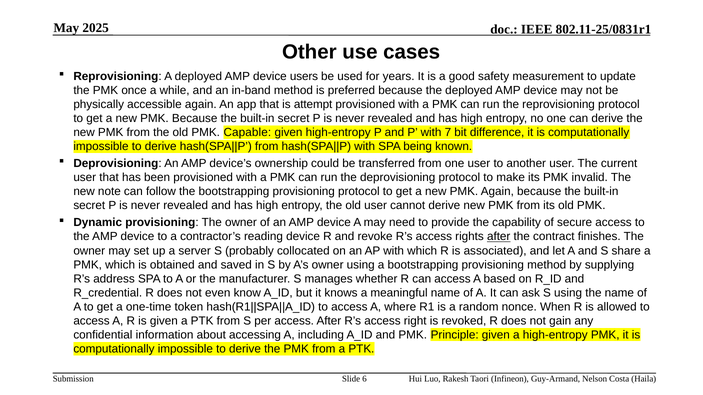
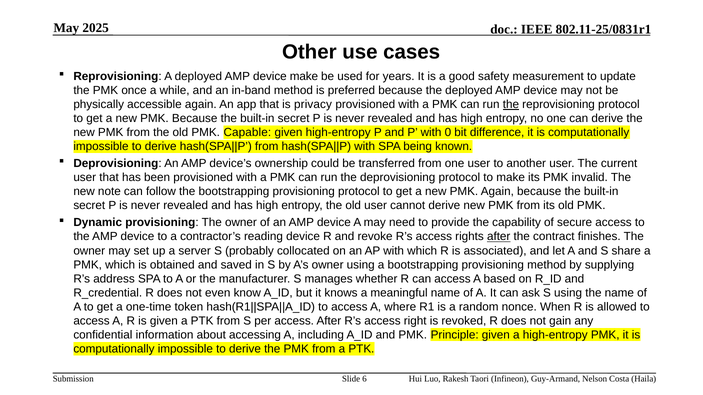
device users: users -> make (304, 76)
attempt: attempt -> privacy (313, 105)
the underline: none -> present (511, 105)
7: 7 -> 0 (448, 133)
